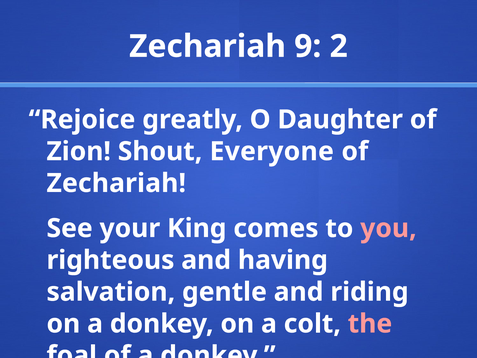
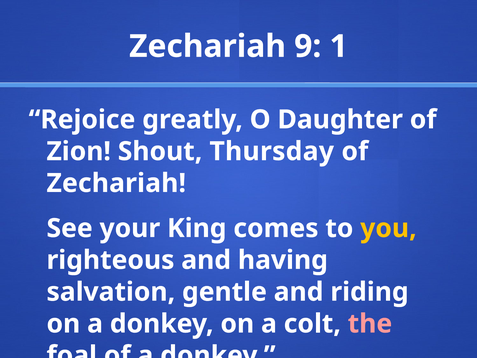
2: 2 -> 1 (339, 46)
Everyone: Everyone -> Thursday (272, 151)
you colour: pink -> yellow (388, 228)
